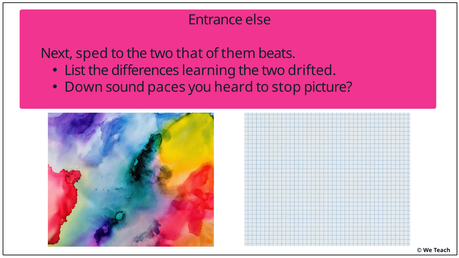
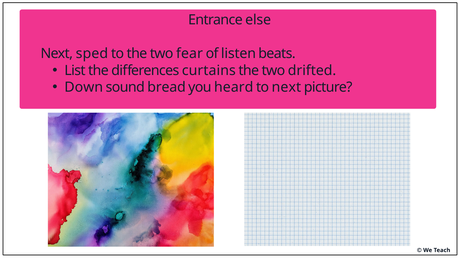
that: that -> fear (189, 54)
them: them -> listen (238, 54)
learning: learning -> curtains (209, 71)
paces: paces -> bread (167, 87)
to stop: stop -> next (286, 87)
